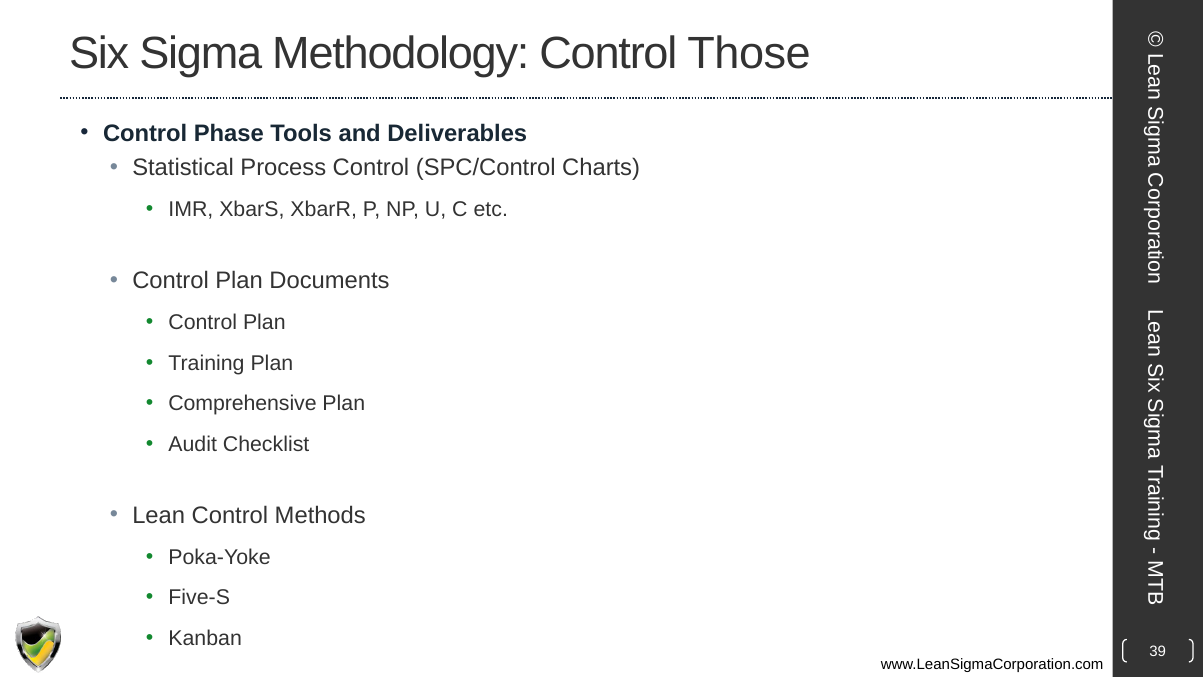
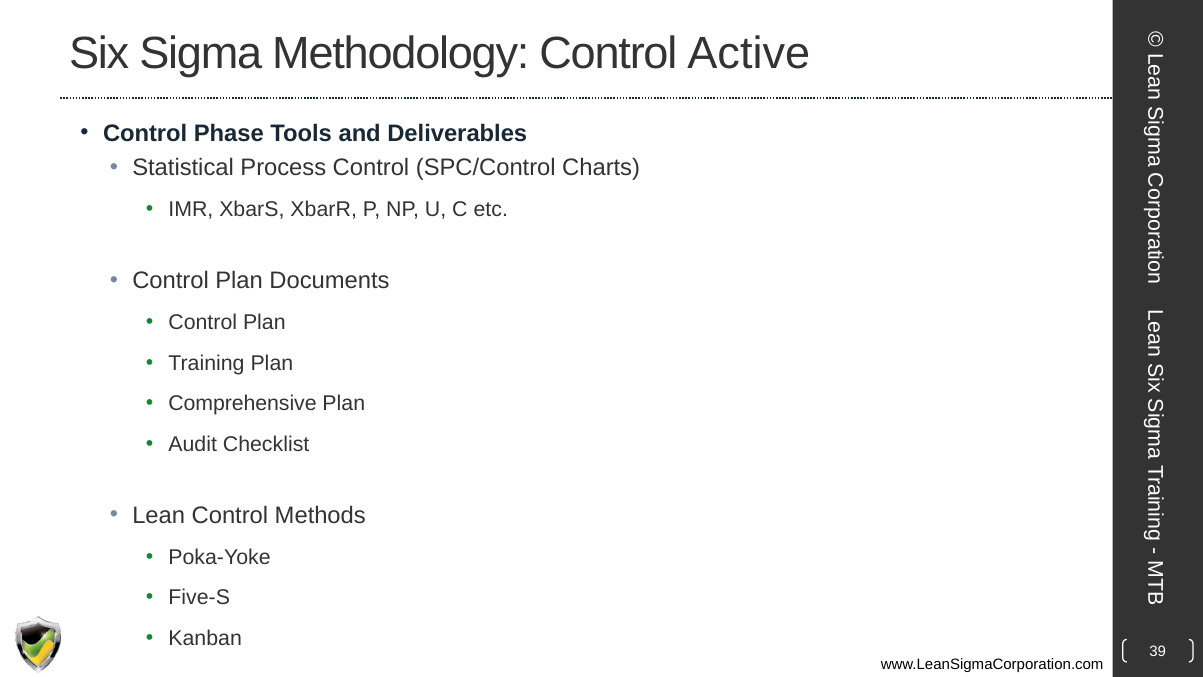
Those: Those -> Active (749, 53)
